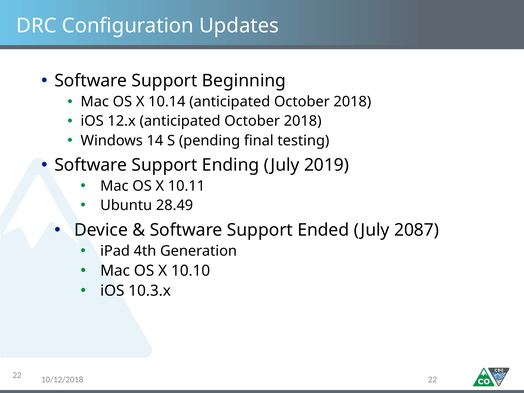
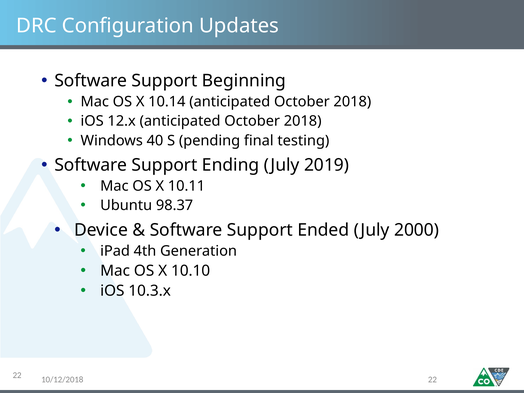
14: 14 -> 40 (155, 141)
28.49: 28.49 -> 98.37 (175, 205)
2087: 2087 -> 2000 (417, 230)
